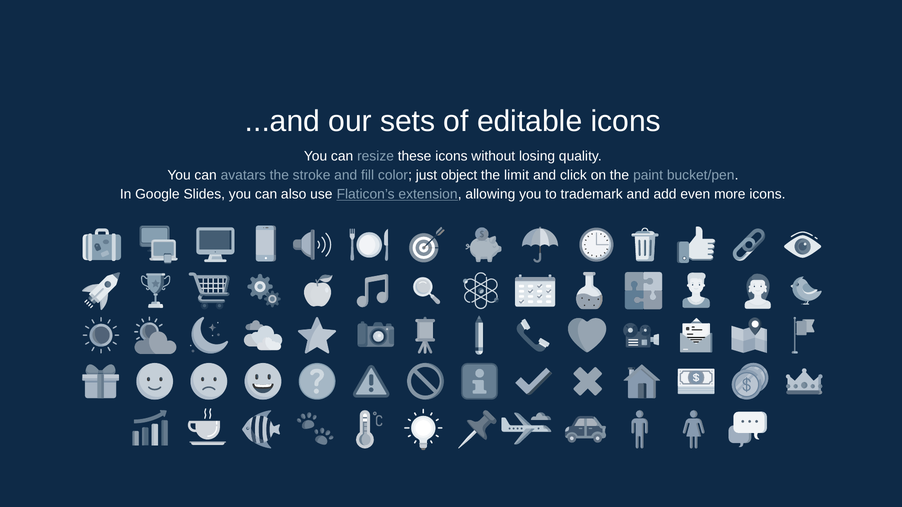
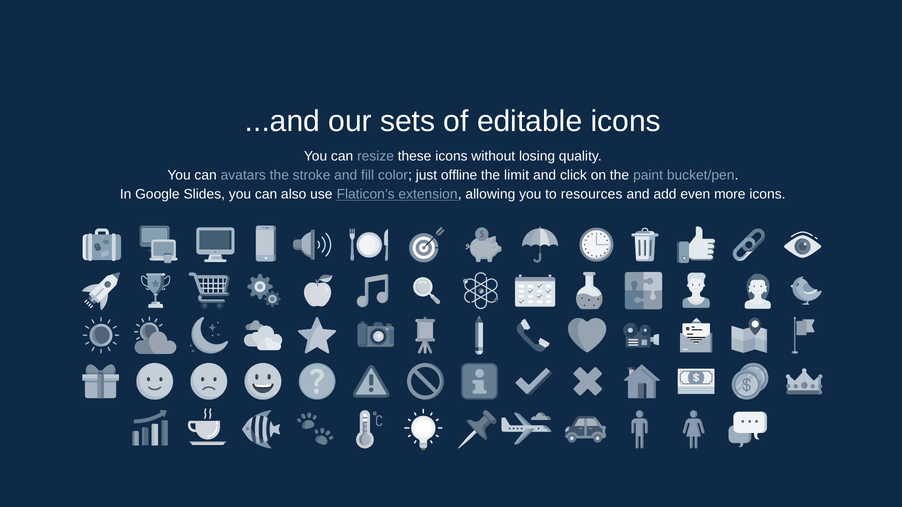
object: object -> offline (459, 175)
trademark: trademark -> resources (592, 194)
